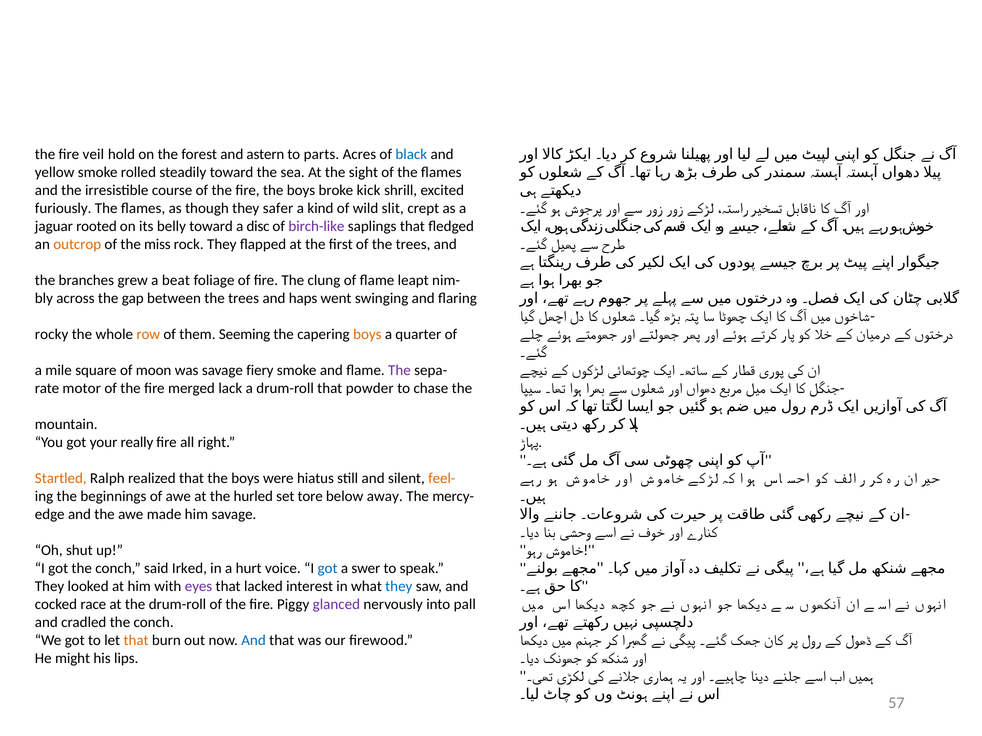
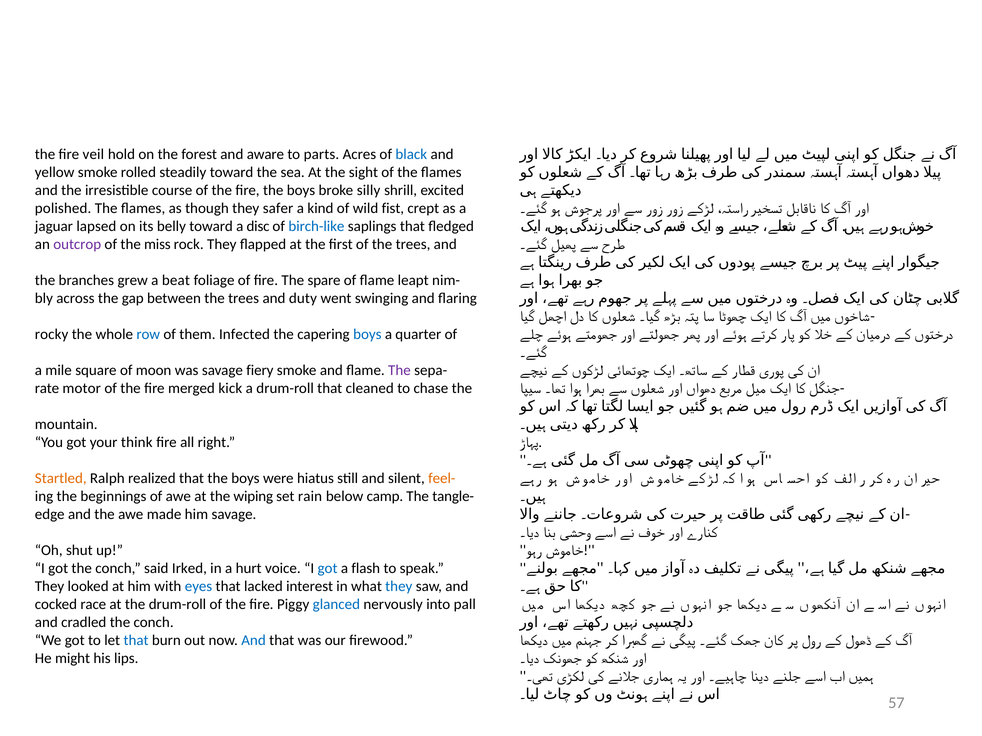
astern: astern -> aware (265, 154)
kick: kick -> silly (369, 190)
furiously: furiously -> polished (63, 208)
slit: slit -> fist (393, 208)
rooted: rooted -> lapsed (96, 226)
birch-like colour: purple -> blue (316, 226)
outcrop colour: orange -> purple (77, 244)
clung: clung -> spare (324, 280)
haps: haps -> duty (303, 298)
row colour: orange -> blue (148, 334)
Seeming: Seeming -> Infected (244, 334)
boys colour: orange -> blue (367, 334)
lack: lack -> kick (230, 388)
powder: powder -> cleaned (370, 388)
really: really -> think (137, 442)
hurled: hurled -> wiping (253, 497)
tore: tore -> rain (310, 497)
away: away -> camp (385, 497)
mercy-: mercy- -> tangle- (453, 497)
swer: swer -> flash (366, 569)
eyes colour: purple -> blue (199, 587)
glanced colour: purple -> blue (336, 605)
that colour: orange -> blue (136, 641)
